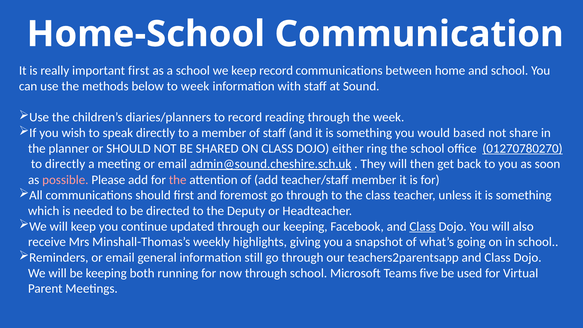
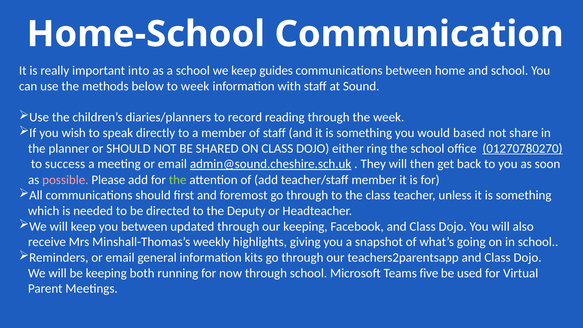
important first: first -> into (139, 71)
keep record: record -> guides (276, 71)
to directly: directly -> success (65, 164)
the colour: pink -> light green (178, 180)
you continue: continue -> between (144, 226)
Class underline: present -> none (423, 226)
still: still -> kits (254, 258)
